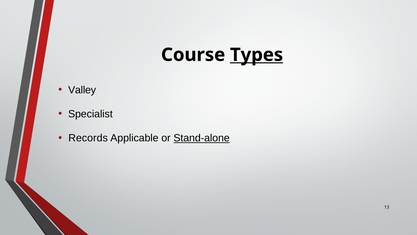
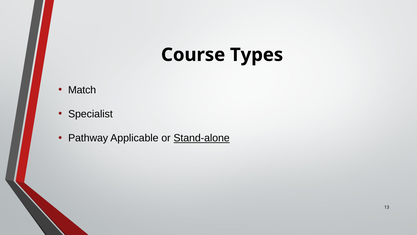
Types underline: present -> none (257, 55)
Valley: Valley -> Match (82, 90)
Records: Records -> Pathway (88, 138)
